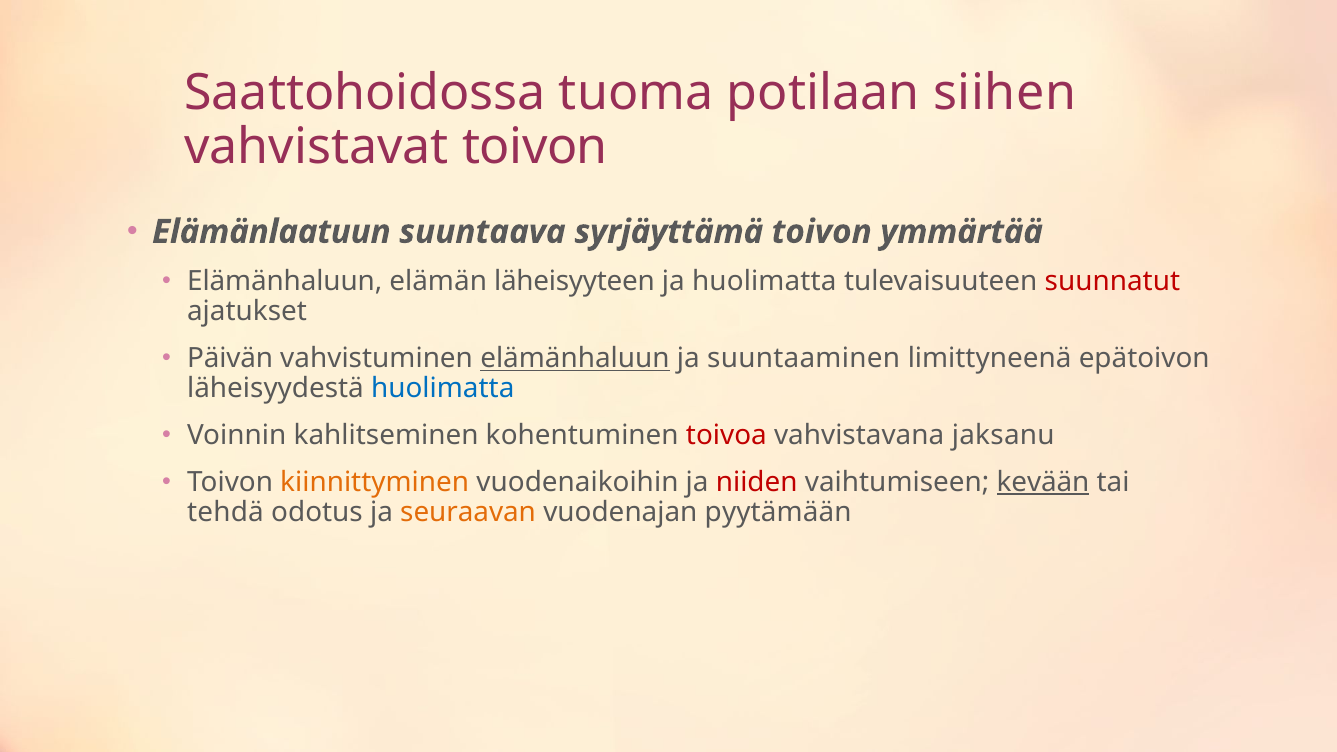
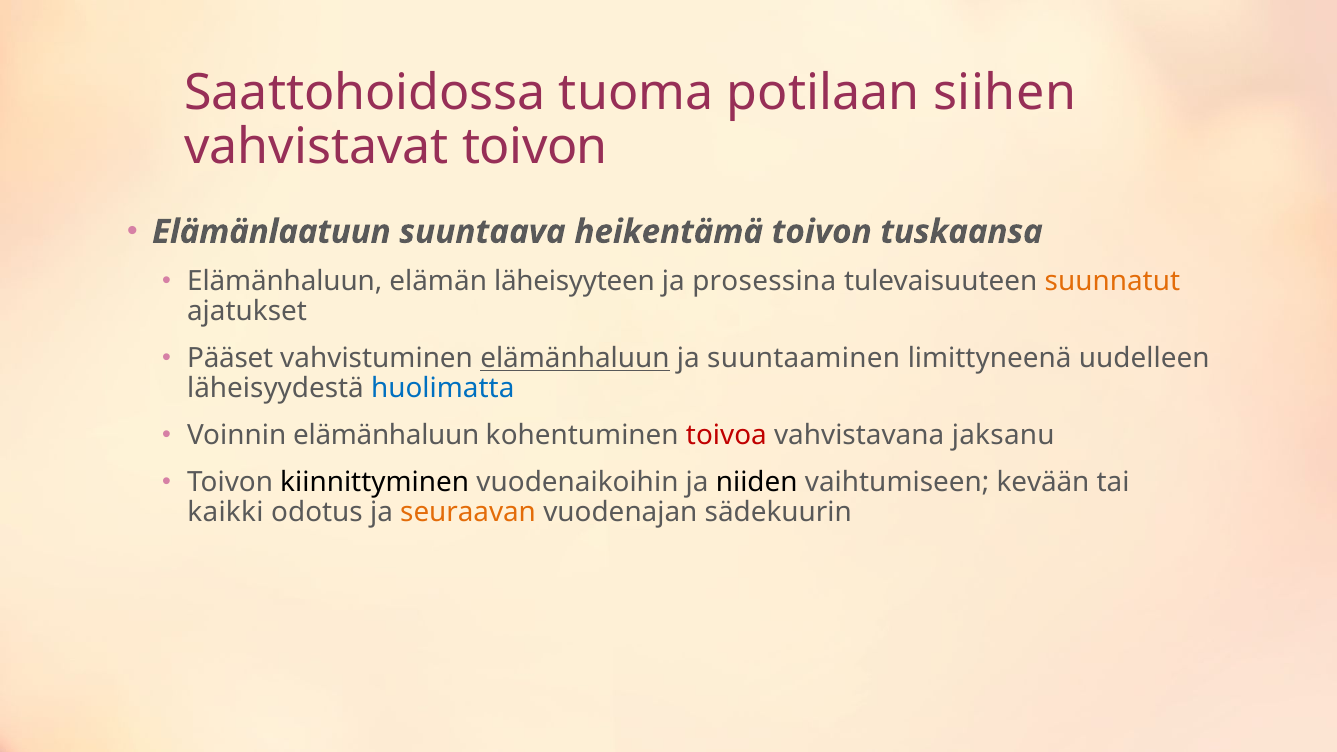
syrjäyttämä: syrjäyttämä -> heikentämä (669, 232)
ymmärtää: ymmärtää -> tuskaansa (962, 232)
ja huolimatta: huolimatta -> prosessina (764, 282)
suunnatut colour: red -> orange (1112, 282)
Päivän: Päivän -> Pääset (230, 359)
epätoivon: epätoivon -> uudelleen (1144, 359)
Voinnin kahlitseminen: kahlitseminen -> elämänhaluun (386, 436)
kiinnittyminen colour: orange -> black (375, 482)
niiden colour: red -> black (757, 482)
kevään underline: present -> none (1043, 482)
tehdä: tehdä -> kaikki (225, 512)
pyytämään: pyytämään -> sädekuurin (778, 512)
